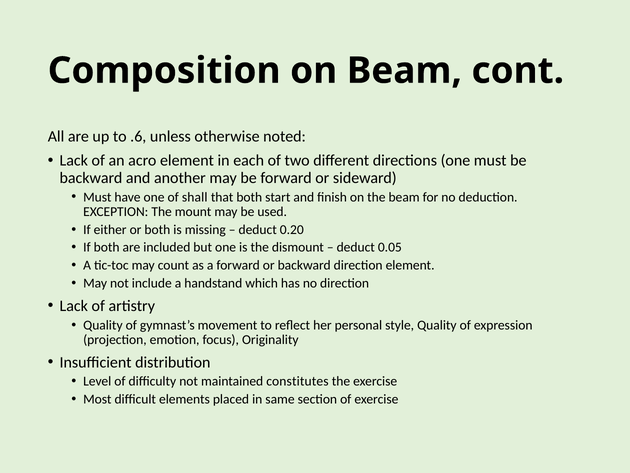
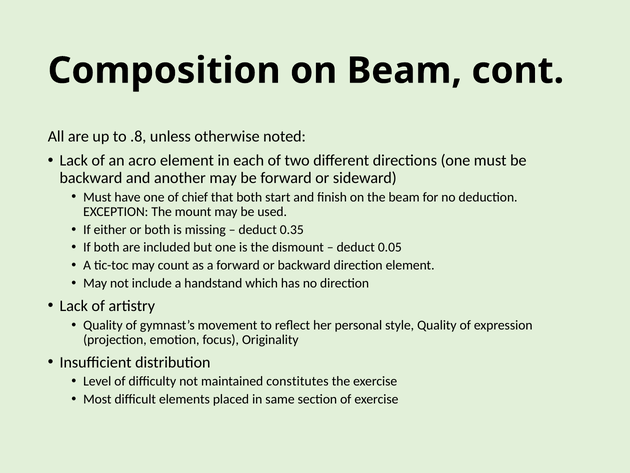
.6: .6 -> .8 (138, 137)
shall: shall -> chief (195, 197)
0.20: 0.20 -> 0.35 (292, 229)
